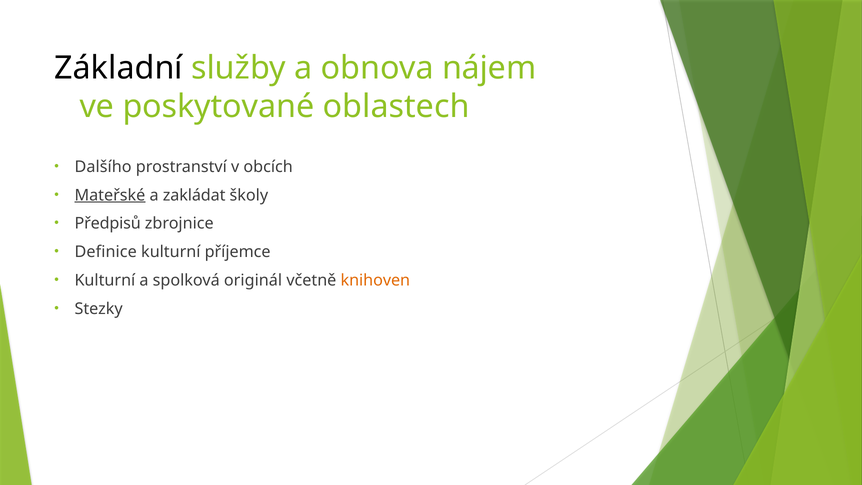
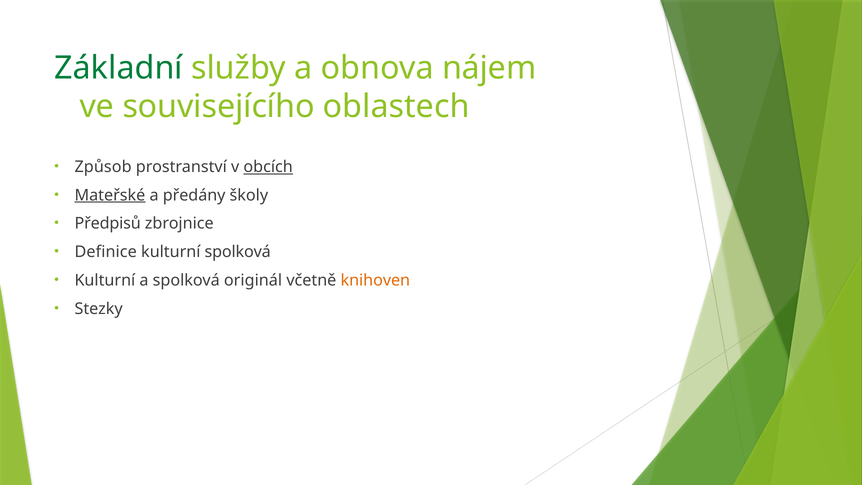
Základní colour: black -> green (119, 68)
poskytované: poskytované -> souvisejícího (219, 107)
Dalšího: Dalšího -> Způsob (103, 167)
obcích underline: none -> present (268, 167)
zakládat: zakládat -> předány (194, 195)
kulturní příjemce: příjemce -> spolková (238, 252)
